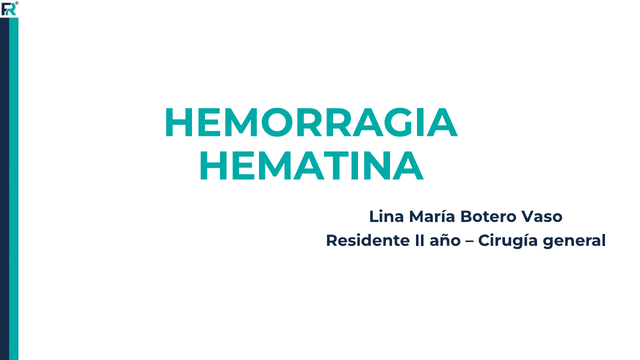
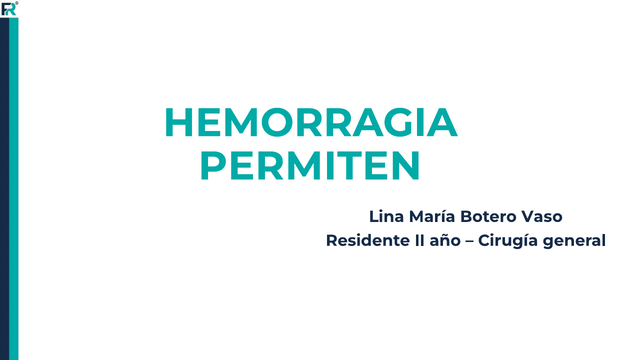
HEMATINA: HEMATINA -> PERMITEN (310, 166)
